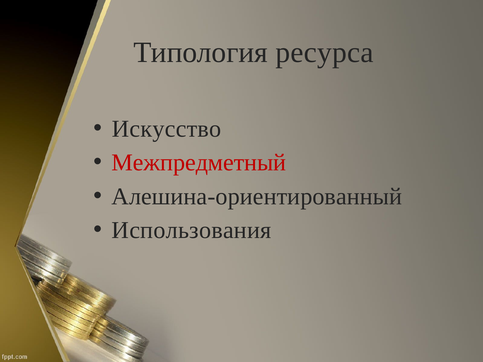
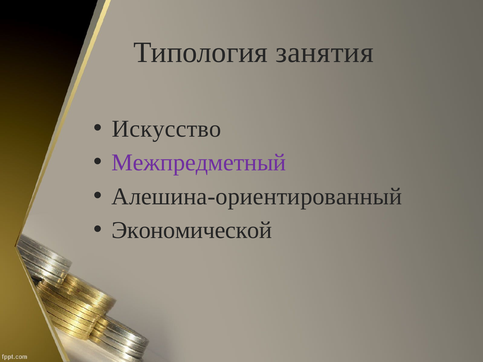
ресурса: ресурса -> занятия (325, 52)
Межпредметный colour: red -> purple (199, 163)
Использования: Использования -> Экономической (192, 230)
